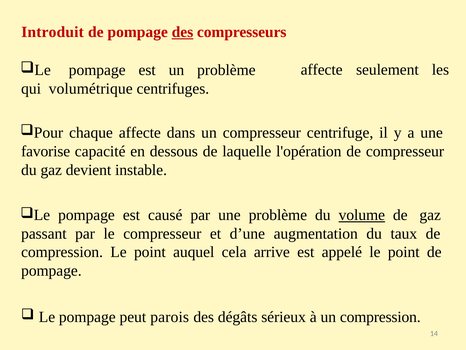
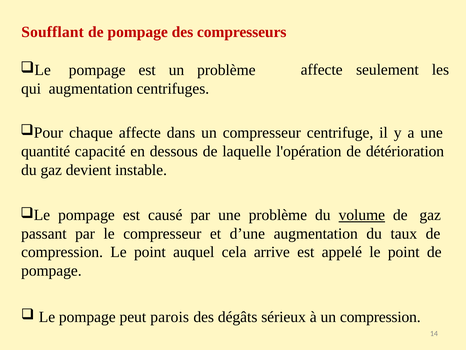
Introduit: Introduit -> Soufflant (53, 32)
des underline: present -> none (182, 32)
qui volumétrique: volumétrique -> augmentation (91, 89)
favorise: favorise -> quantité (46, 151)
de compresseur: compresseur -> détérioration (405, 151)
